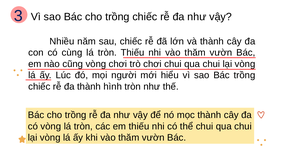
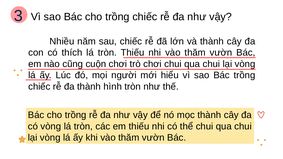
cùng: cùng -> thích (72, 53)
cũng vòng: vòng -> cuộn (96, 64)
